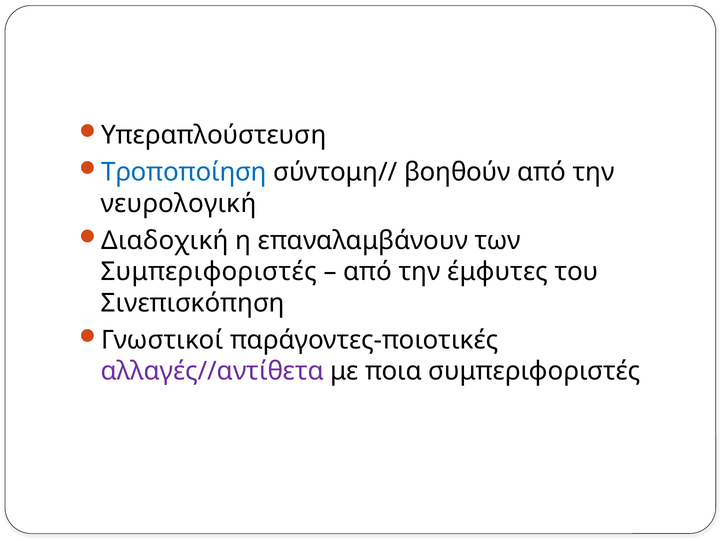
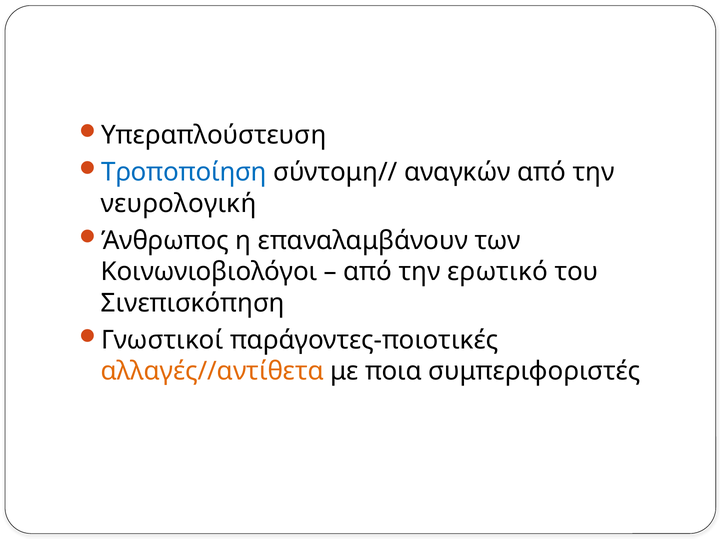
βοηθούν: βοηθούν -> αναγκών (457, 172)
Διαδοχική: Διαδοχική -> Άνθρωπος (165, 240)
Συμπεριφοριστές: Συμπεριφοριστές -> Κοινωνιοβιολόγοι (209, 272)
έμφυτες: έμφυτες -> ερωτικό (498, 272)
αλλαγές//αντίθετα colour: purple -> orange (212, 371)
